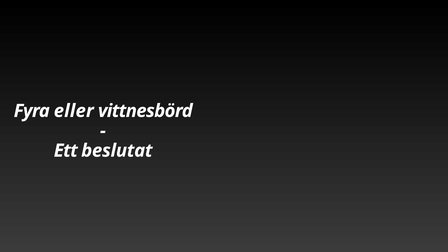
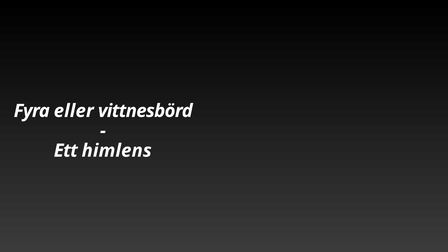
beslutat: beslutat -> himlens (117, 151)
